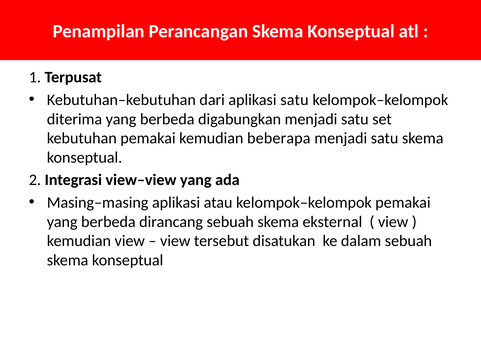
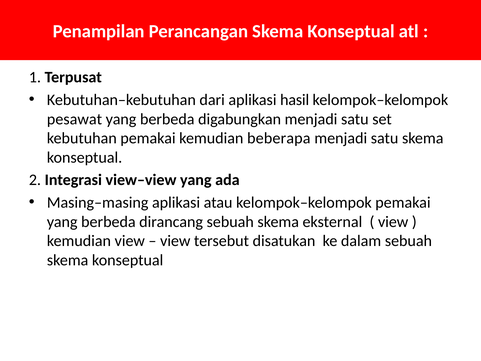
aplikasi satu: satu -> hasil (295, 100)
diterima: diterima -> pesawat (74, 119)
